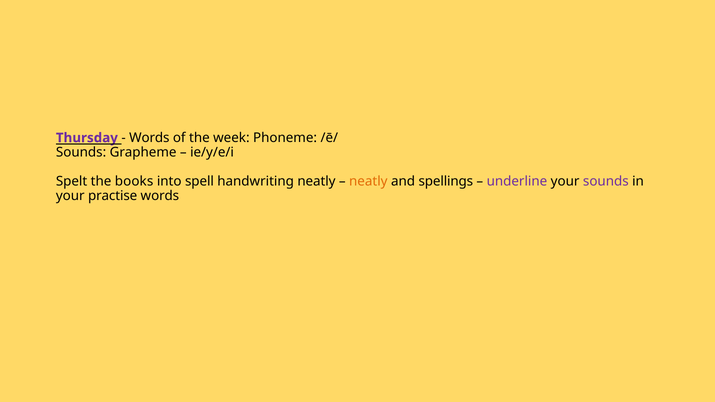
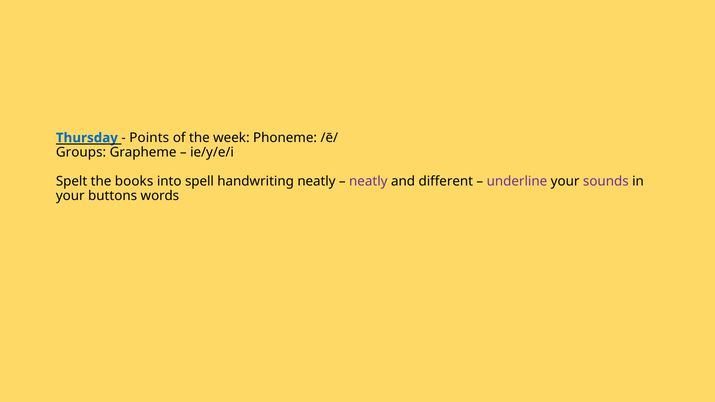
Thursday colour: purple -> blue (87, 138)
Words: Words -> Points (149, 138)
Sounds: Sounds -> Groups (81, 152)
neatly colour: orange -> purple (368, 181)
spellings: spellings -> different (446, 181)
practise: practise -> buttons (113, 196)
